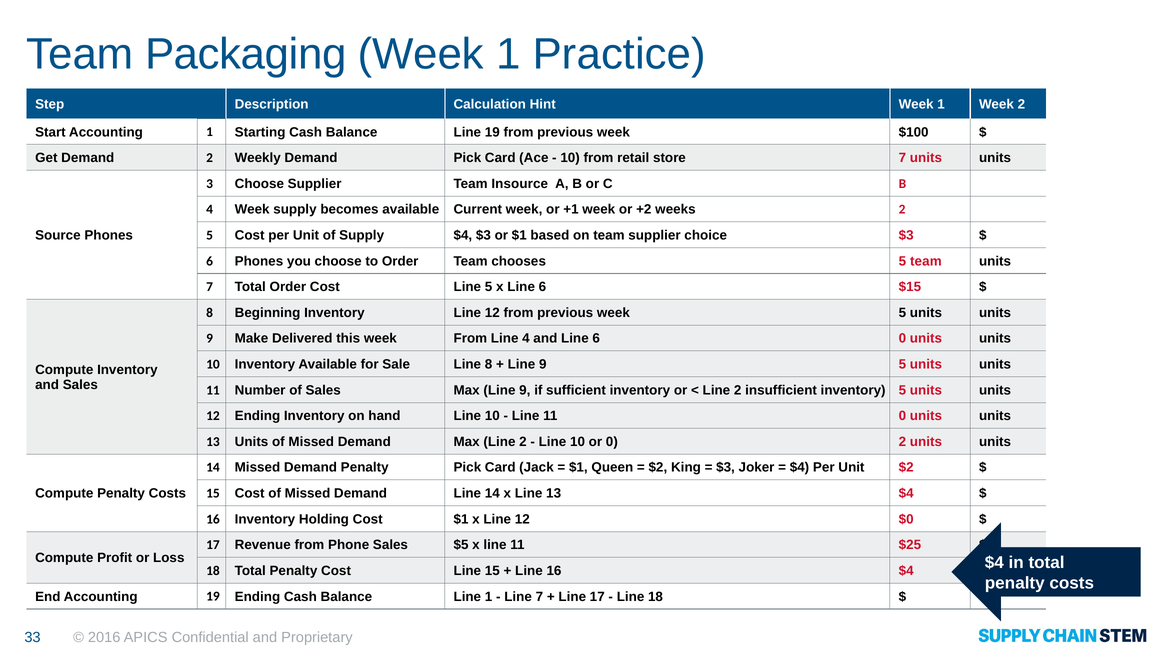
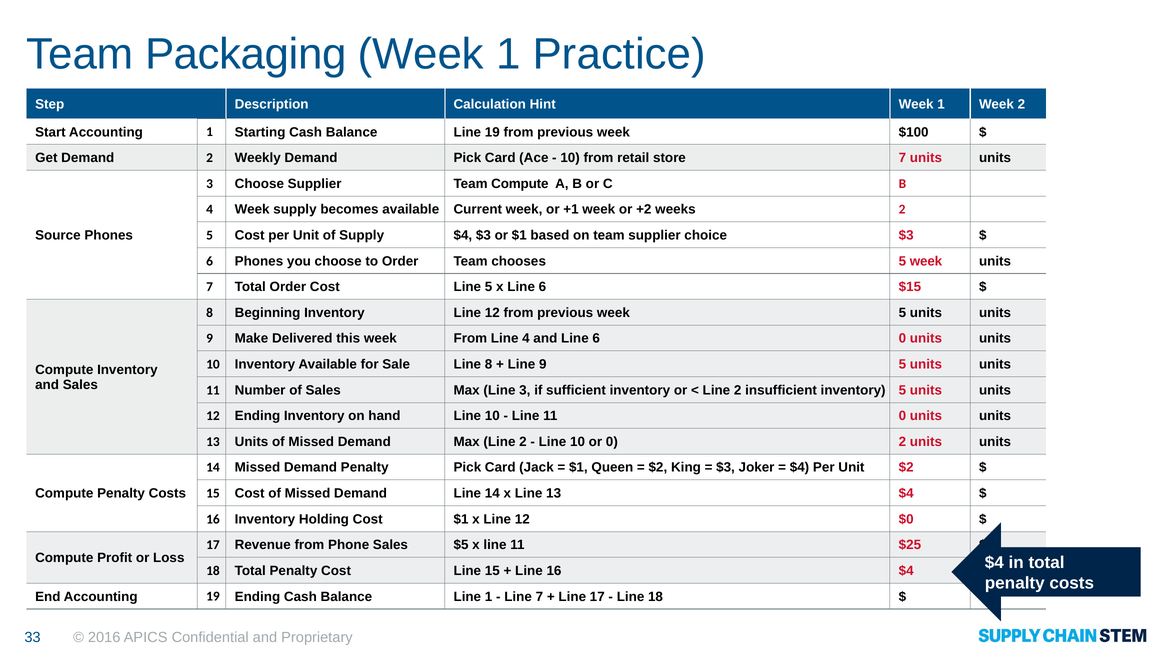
Team Insource: Insource -> Compute (520, 184)
5 team: team -> week (926, 261)
Max Line 9: 9 -> 3 (525, 390)
